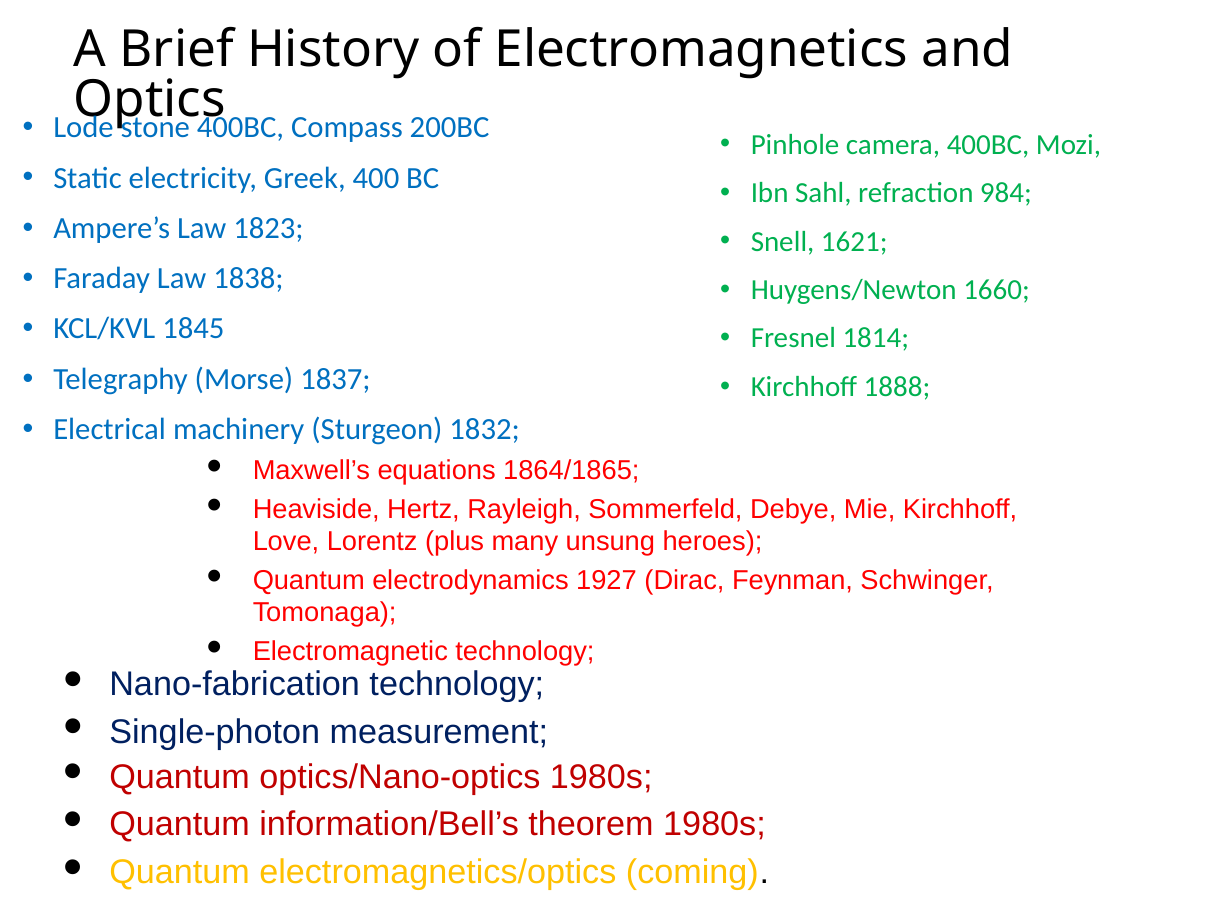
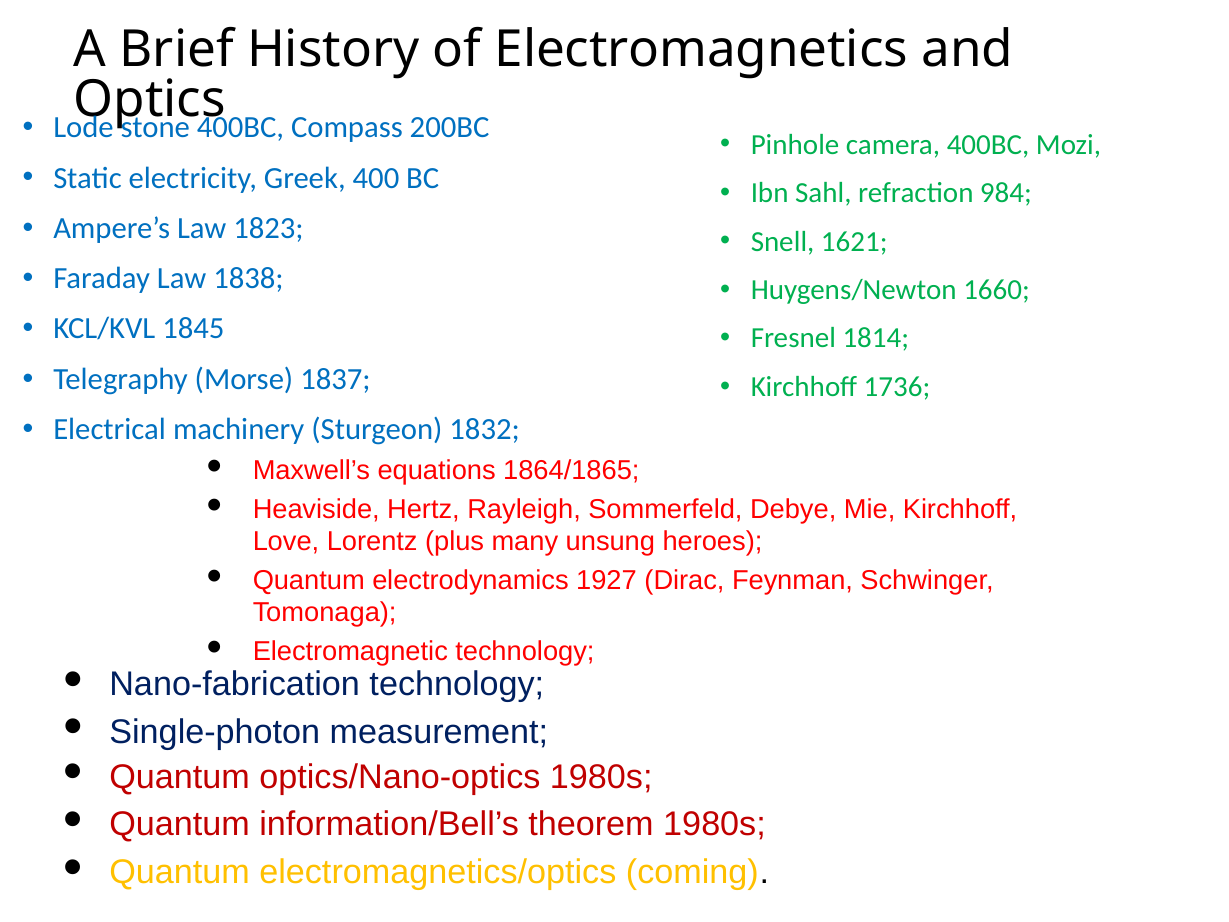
1888: 1888 -> 1736 (897, 387)
